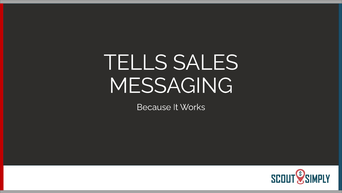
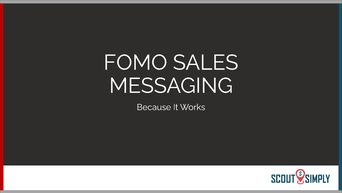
TELLS: TELLS -> FOMO (135, 62)
